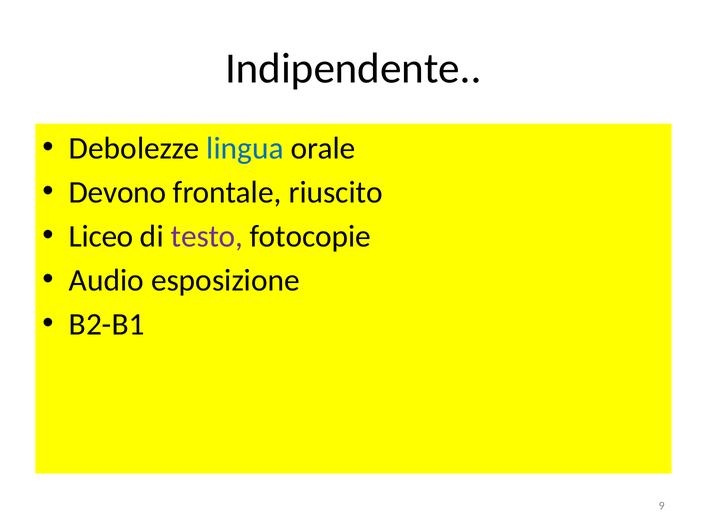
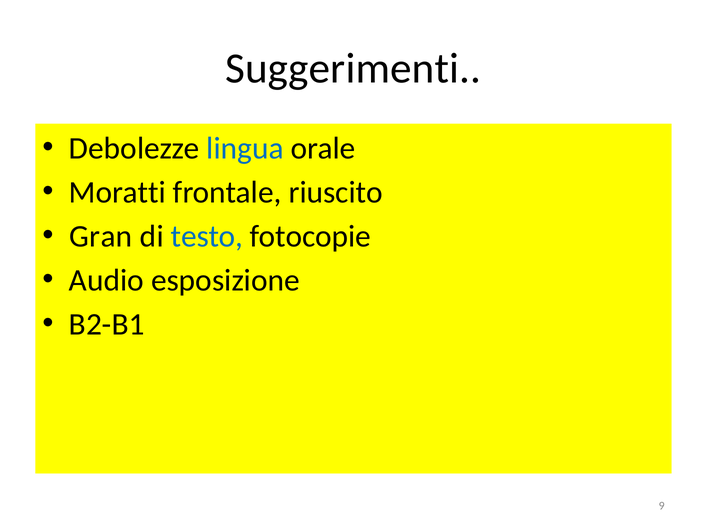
Indipendente: Indipendente -> Suggerimenti (353, 68)
Devono: Devono -> Moratti (117, 192)
Liceo: Liceo -> Gran (101, 236)
testo colour: purple -> blue (207, 236)
